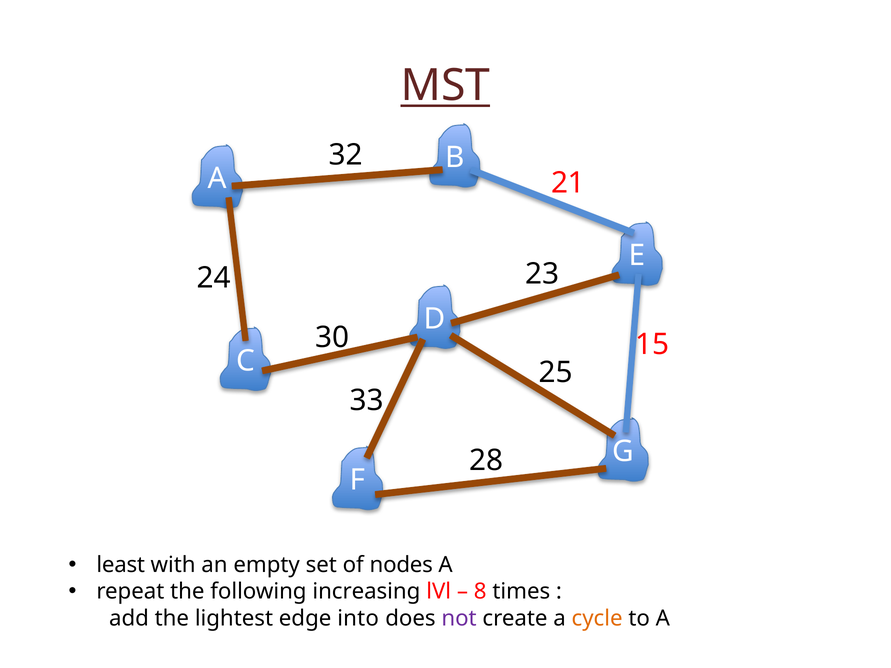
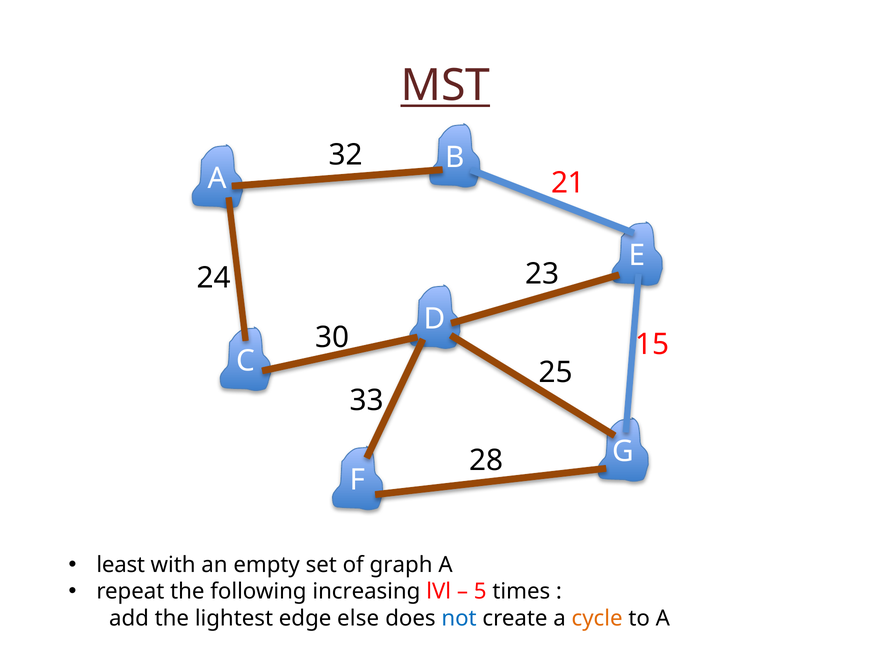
nodes: nodes -> graph (401, 565)
8: 8 -> 5 (480, 592)
into: into -> else (358, 619)
not colour: purple -> blue (459, 619)
